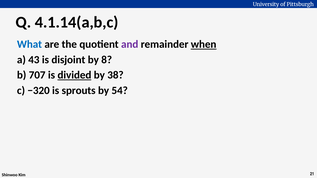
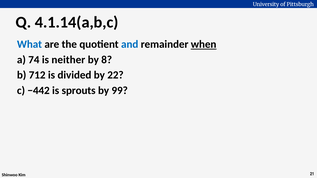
and colour: purple -> blue (130, 44)
43: 43 -> 74 (34, 60)
disjoint: disjoint -> neither (68, 60)
707: 707 -> 712 (37, 75)
divided underline: present -> none (74, 75)
38: 38 -> 22 (115, 75)
−320: −320 -> −442 (39, 91)
54: 54 -> 99 (120, 91)
